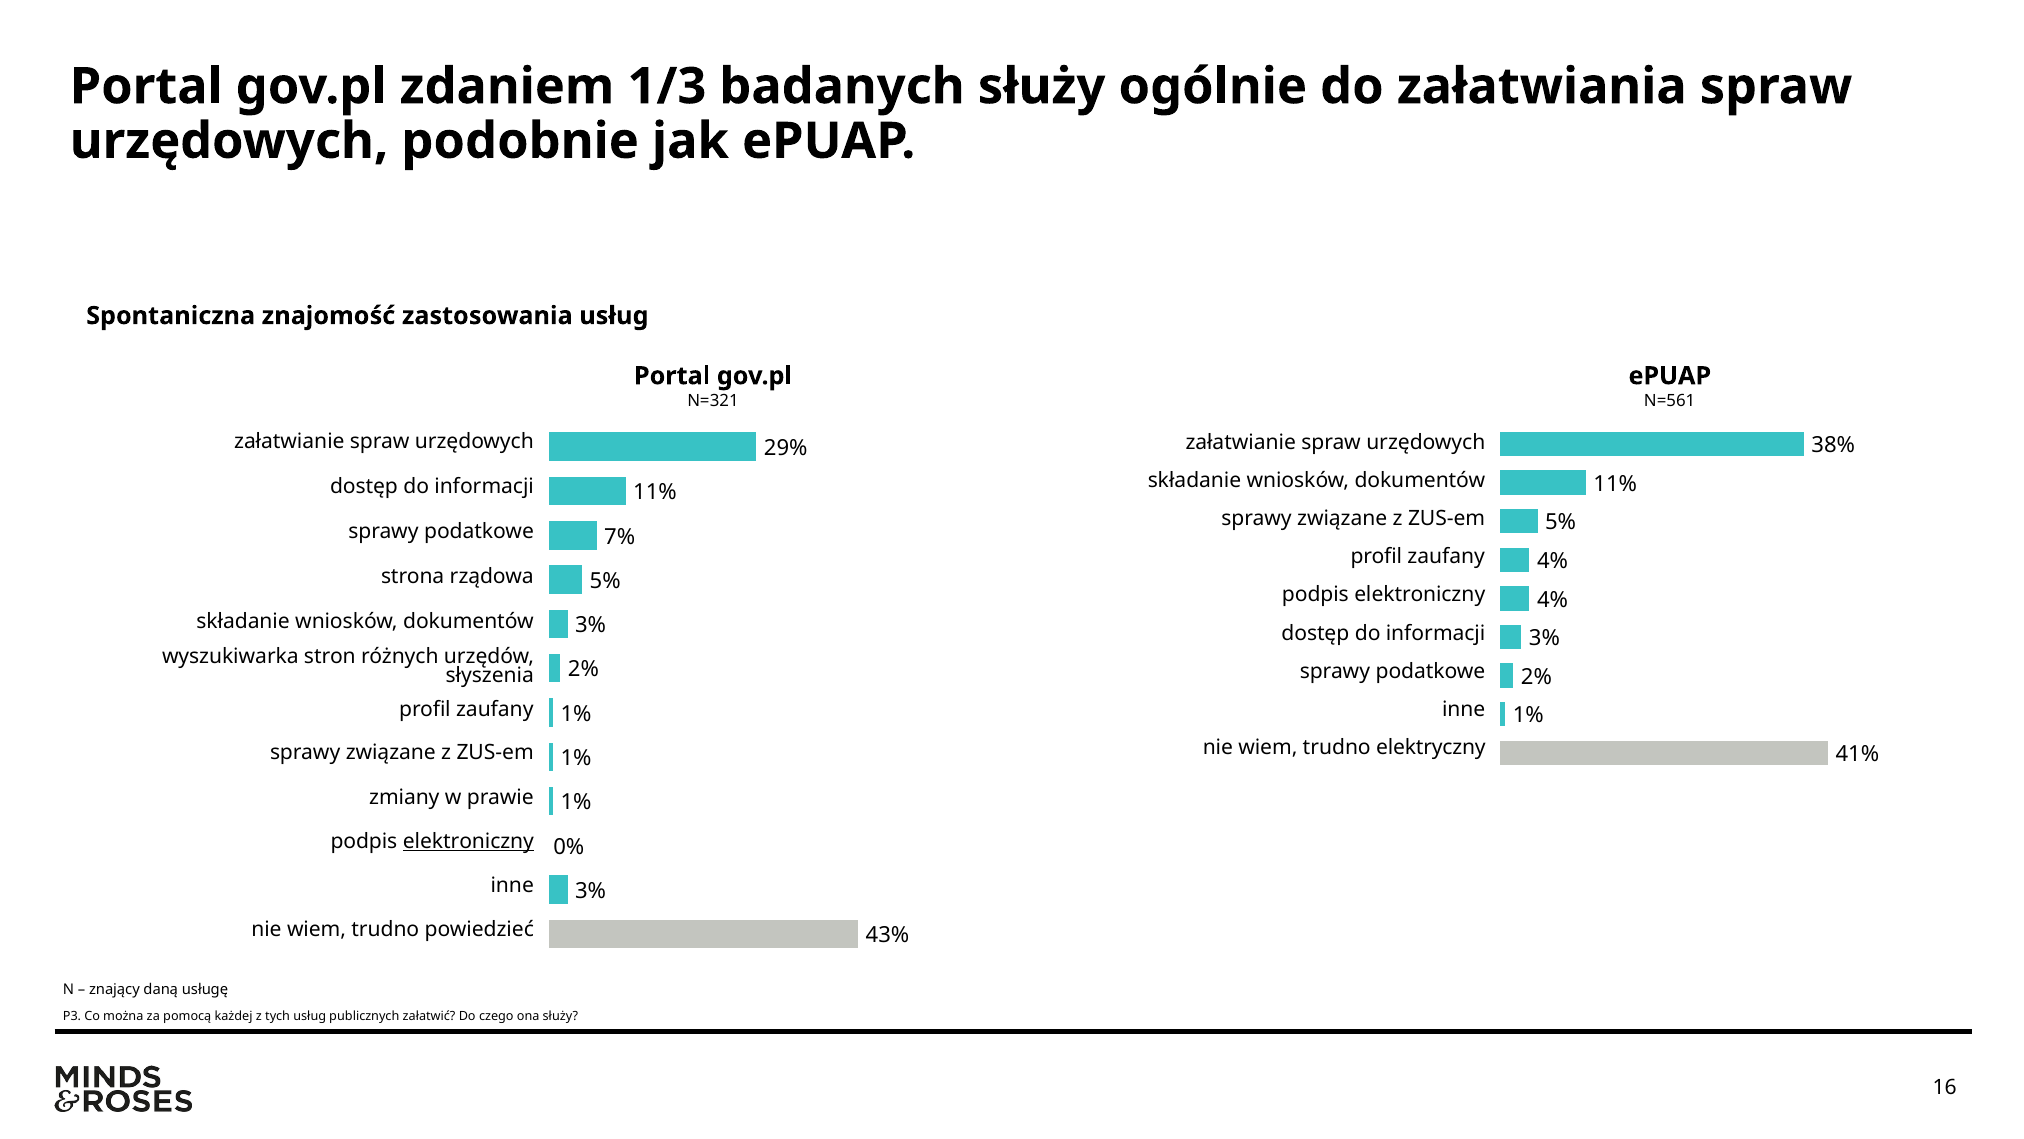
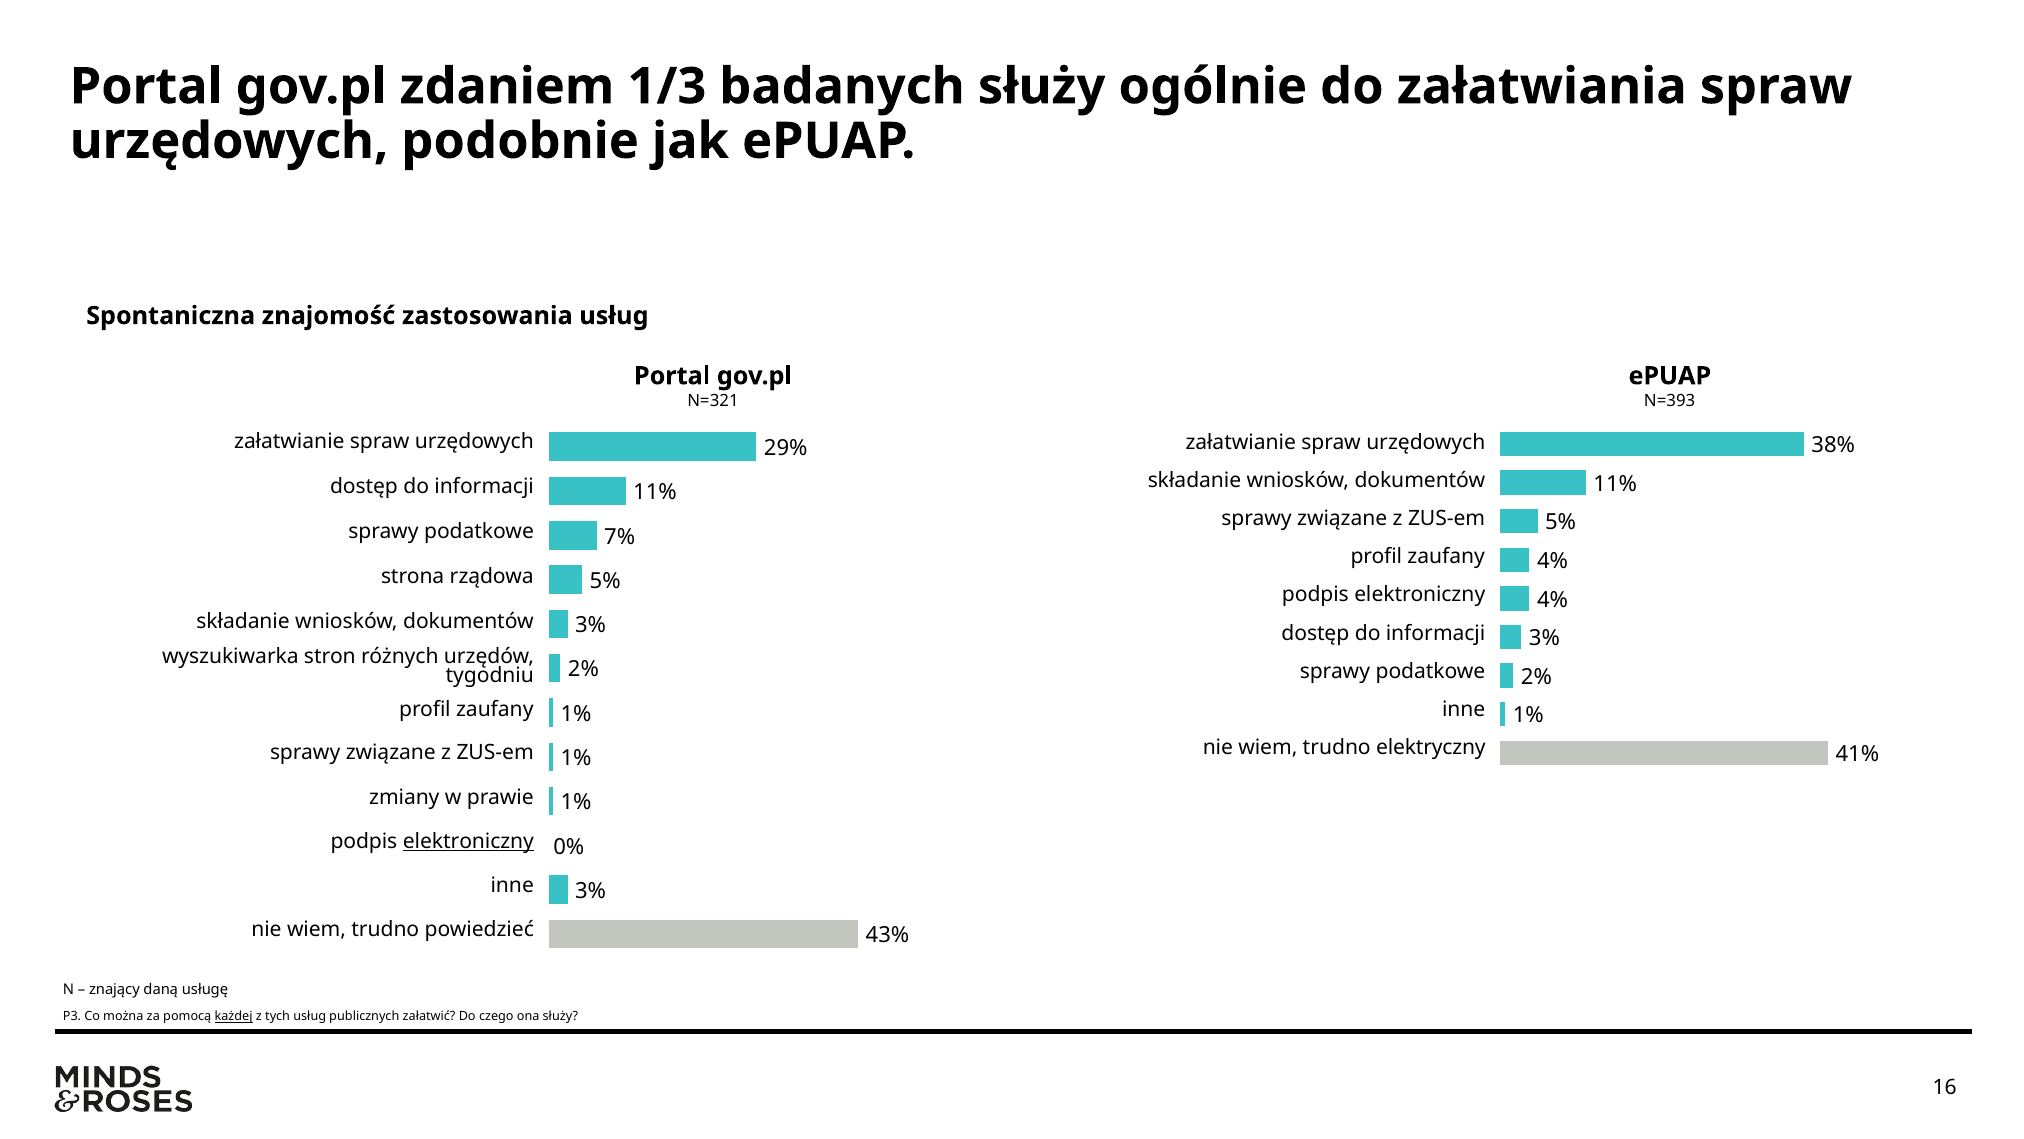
N=561: N=561 -> N=393 (1670, 400)
słyszenia: słyszenia -> tygodniu (490, 675)
każdej underline: none -> present (234, 1016)
